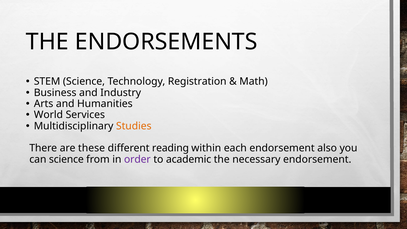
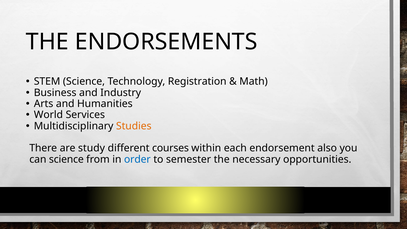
these: these -> study (92, 148)
reading: reading -> courses (171, 148)
order colour: purple -> blue (137, 159)
academic: academic -> semester (189, 159)
necessary endorsement: endorsement -> opportunities (317, 159)
